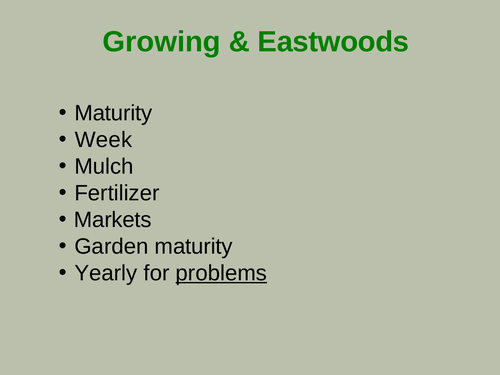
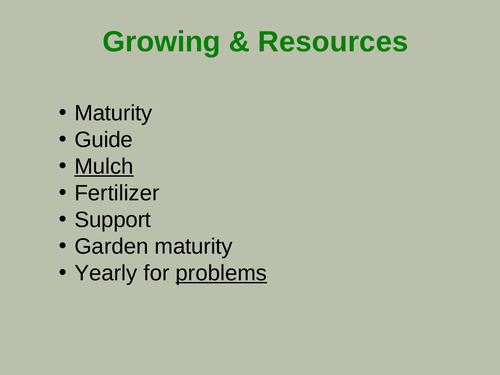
Eastwoods: Eastwoods -> Resources (333, 42)
Week: Week -> Guide (104, 140)
Mulch underline: none -> present (104, 167)
Markets: Markets -> Support (113, 220)
